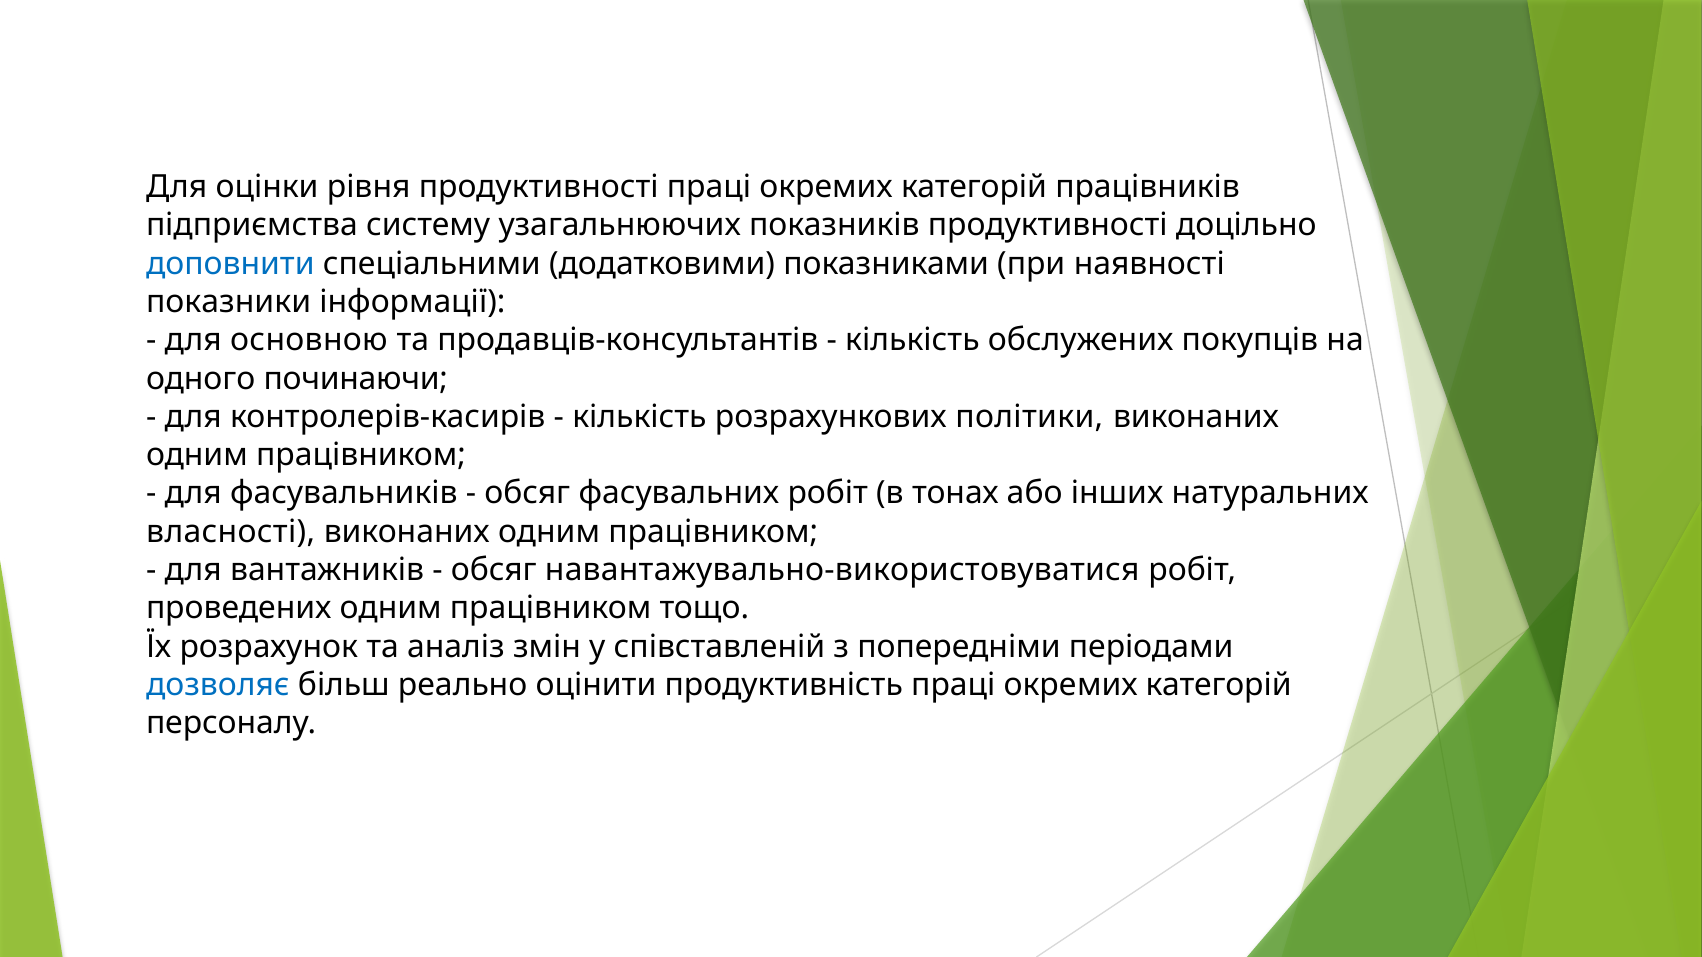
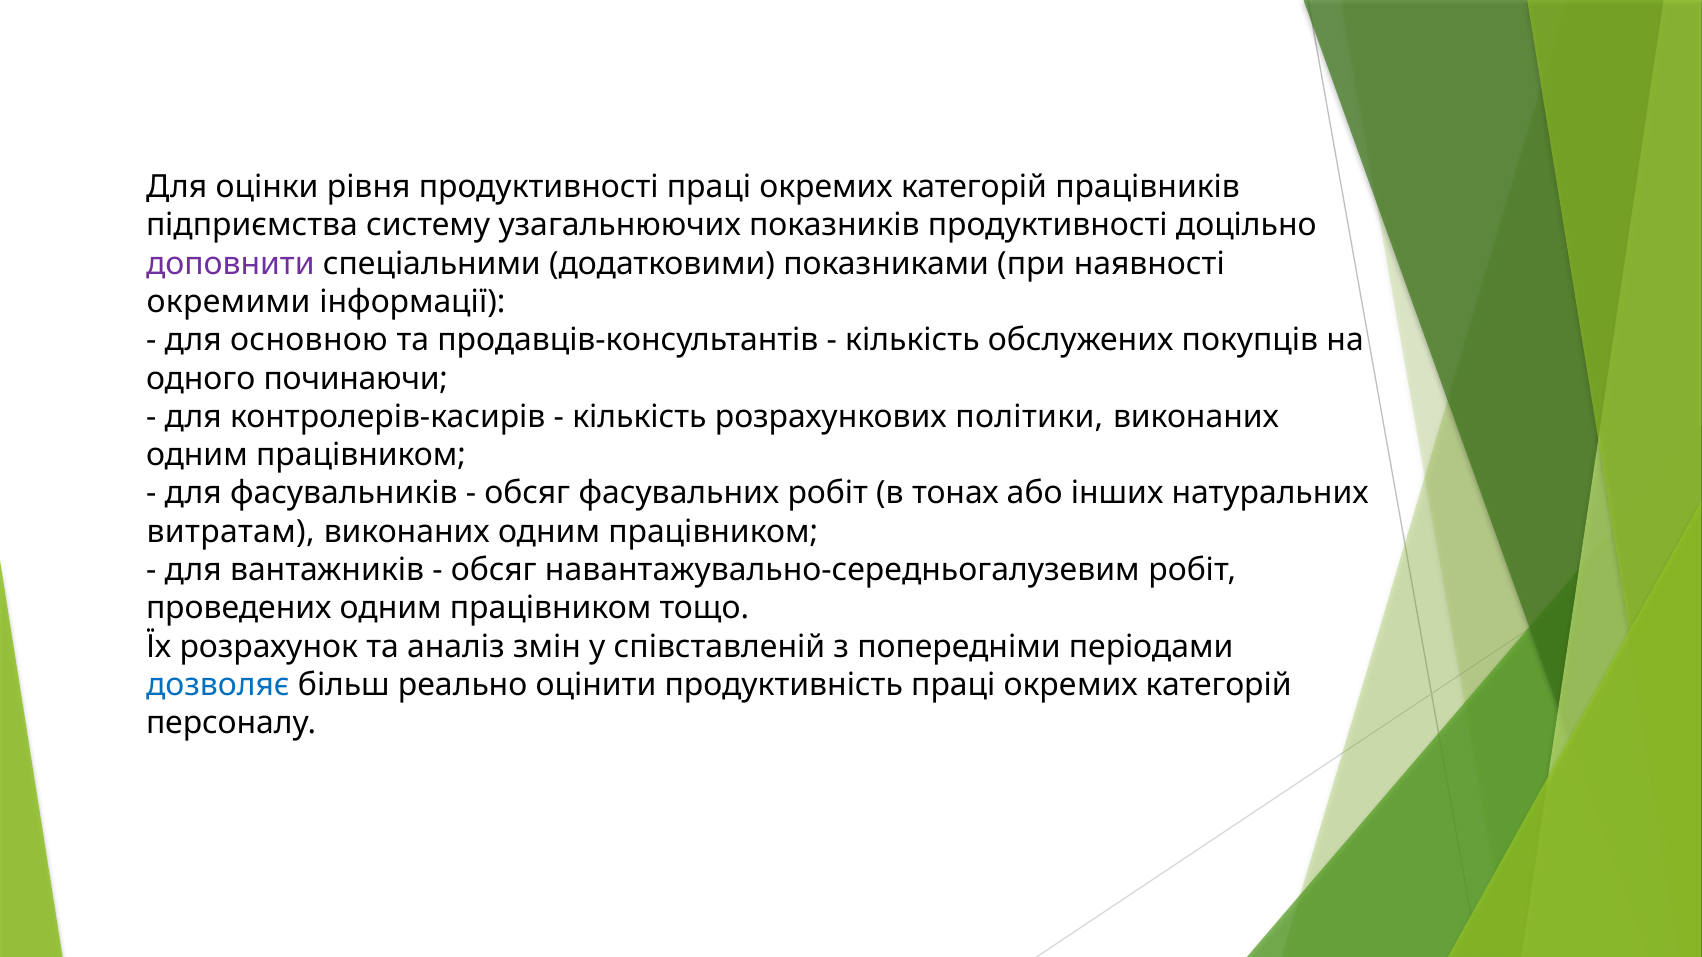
доповнити colour: blue -> purple (230, 264)
показники: показники -> окремими (228, 302)
власності: власності -> витратам (231, 532)
навантажувально-використовуватися: навантажувально-використовуватися -> навантажувально-середньогалузевим (842, 570)
